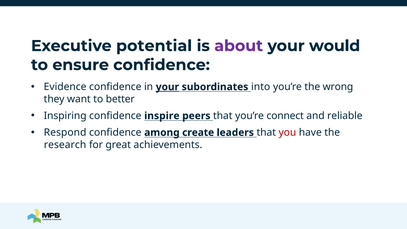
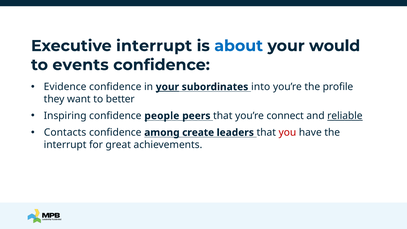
Executive potential: potential -> interrupt (154, 46)
about colour: purple -> blue (239, 46)
ensure: ensure -> events (81, 65)
wrong: wrong -> profile (338, 87)
inspire: inspire -> people (162, 116)
reliable underline: none -> present (345, 116)
Respond: Respond -> Contacts (65, 133)
research: research -> interrupt (65, 145)
